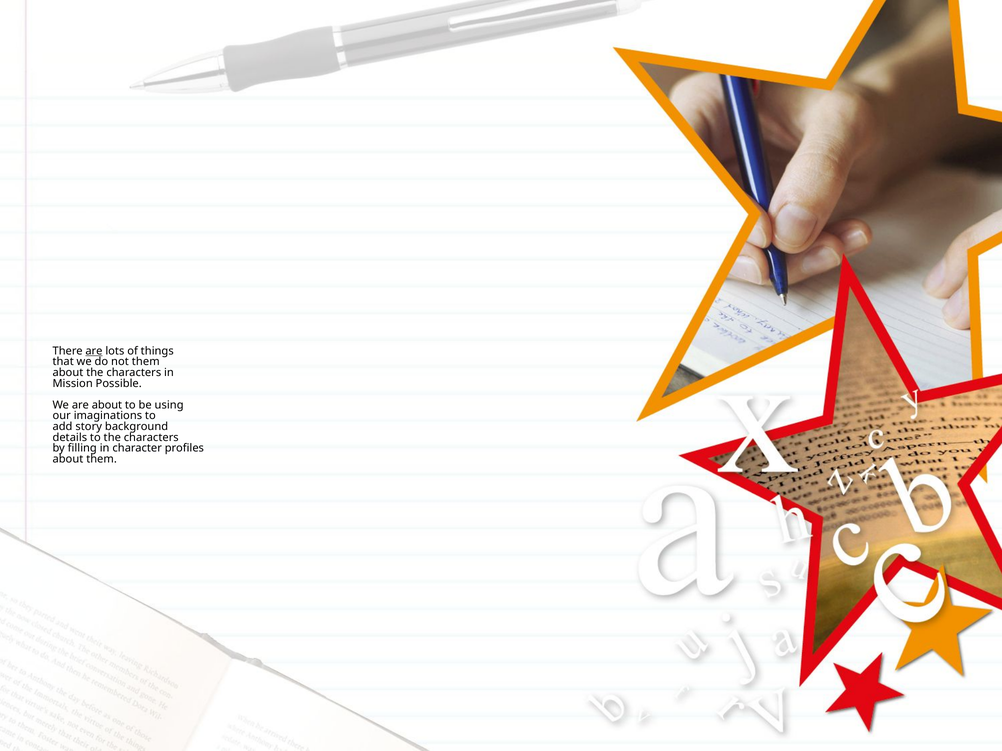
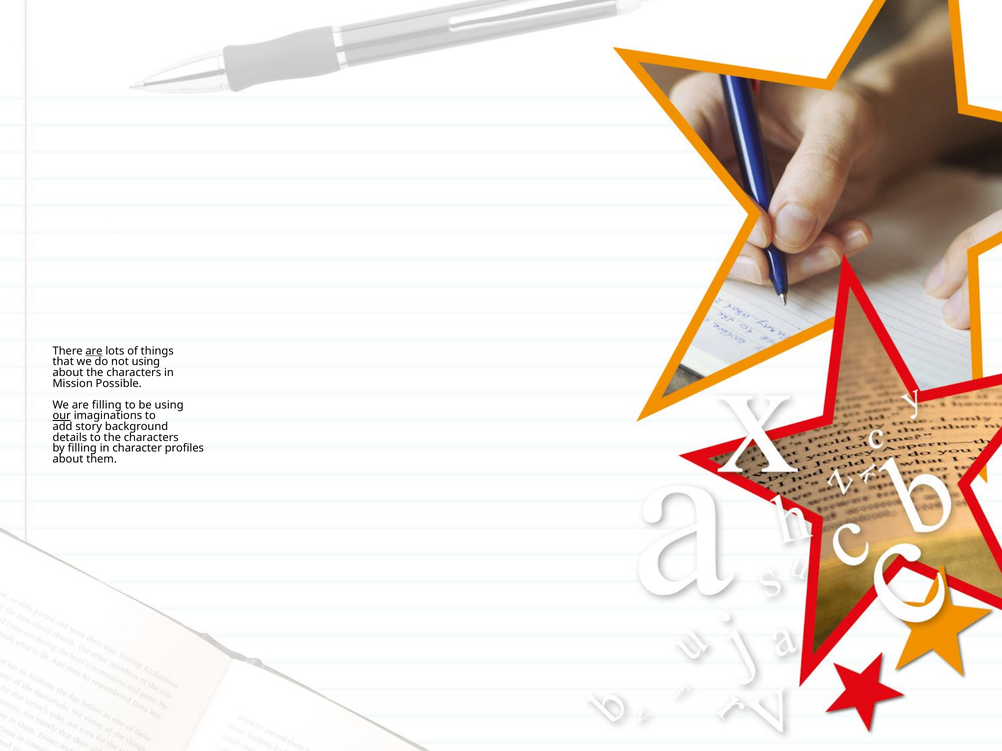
not them: them -> using (146, 362)
are about: about -> filling (107, 405)
our underline: none -> present (62, 416)
